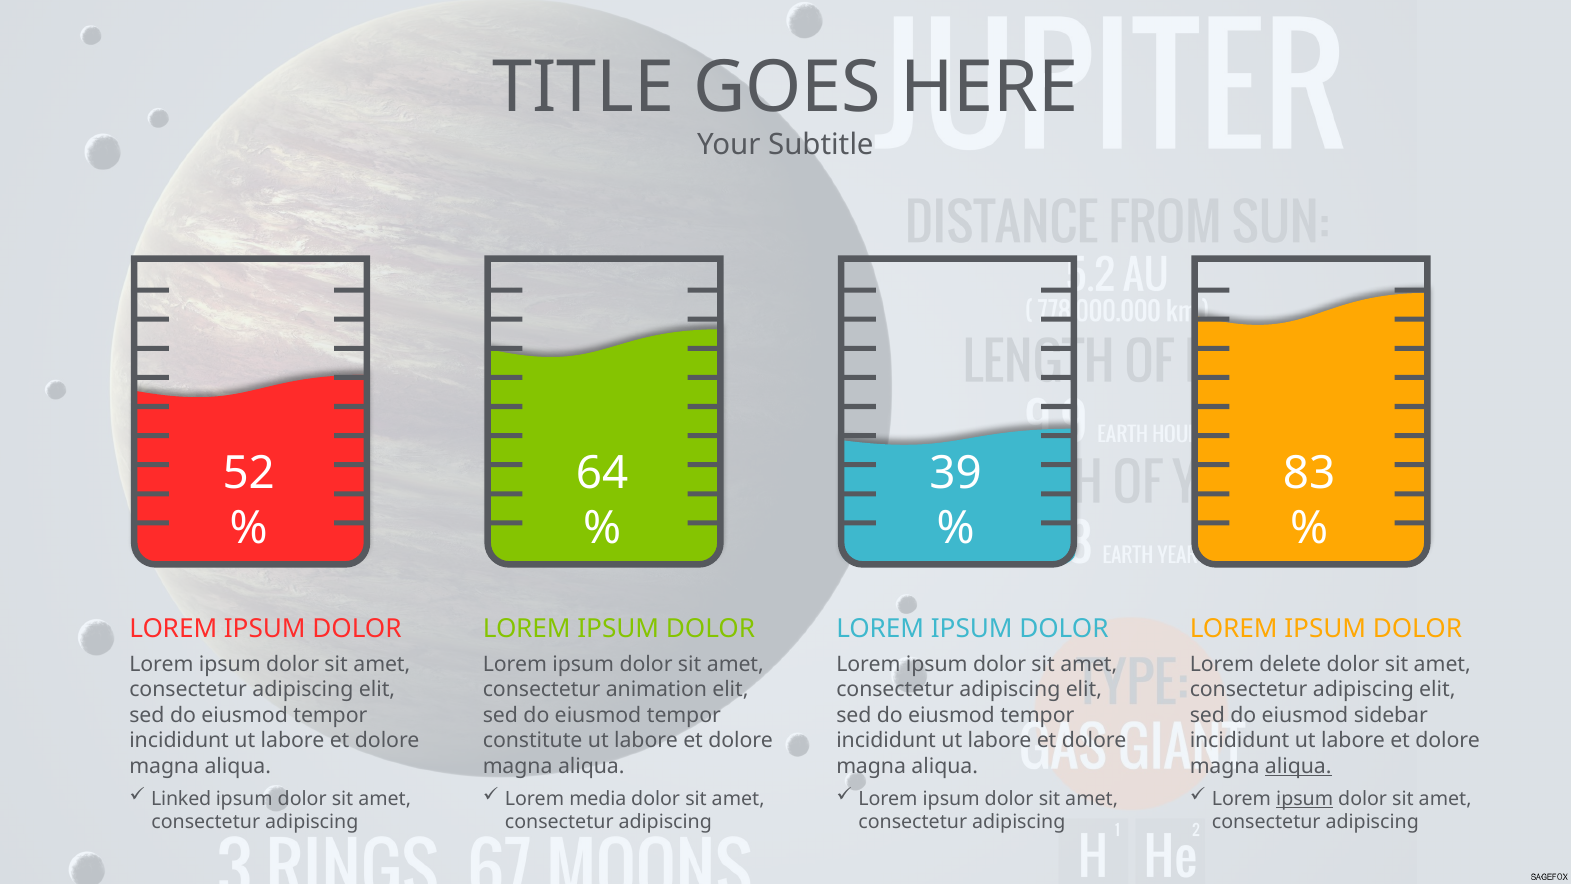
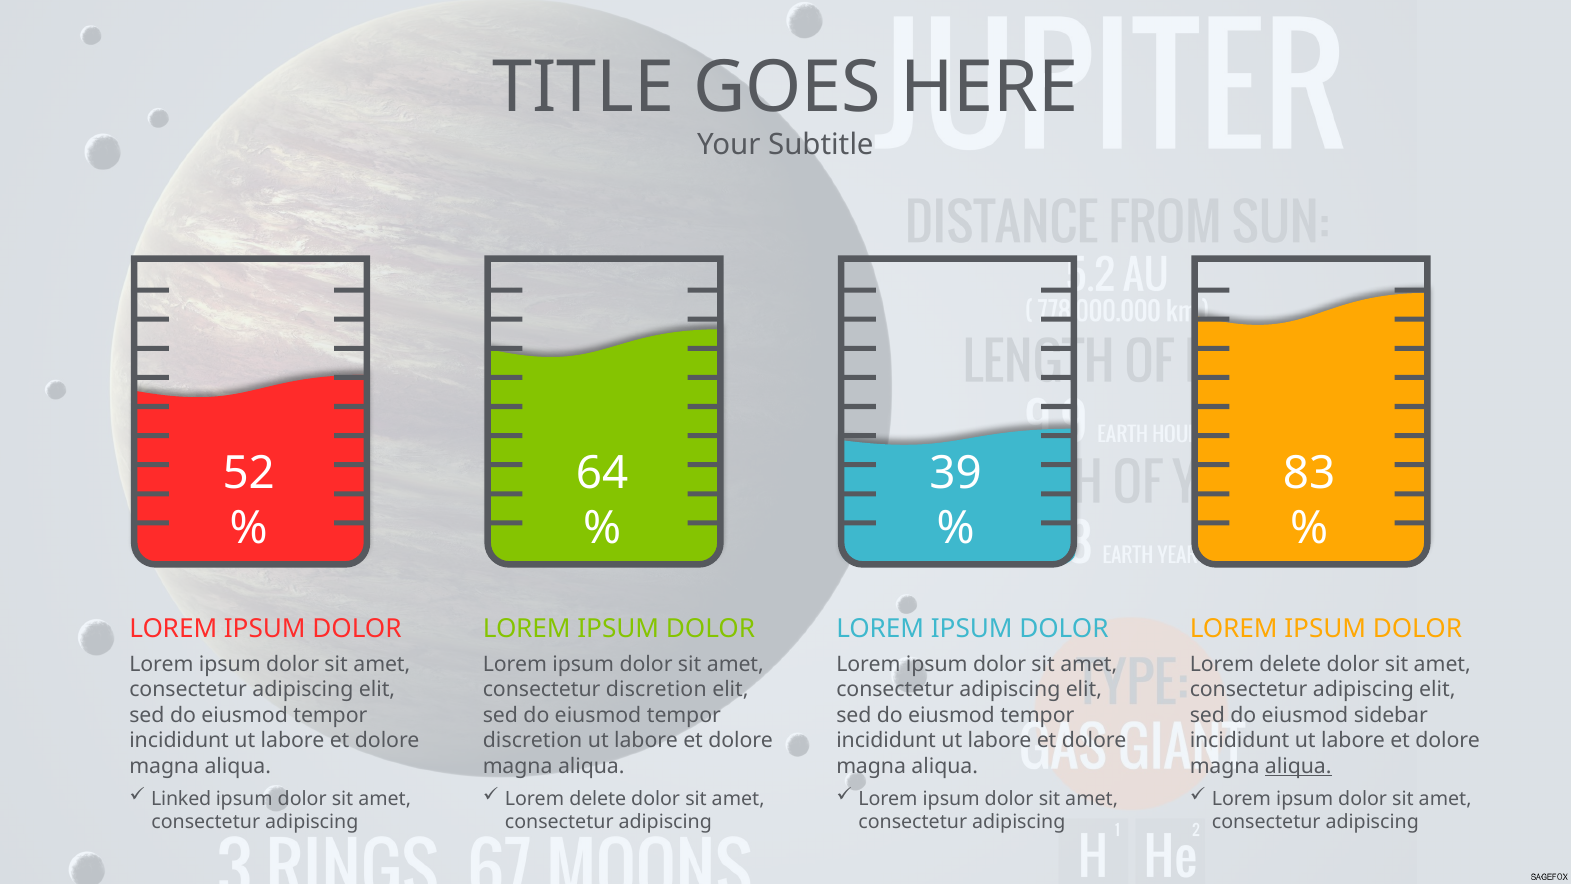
consectetur animation: animation -> discretion (656, 689)
constitute: constitute -> discretion (533, 741)
media: media -> delete (598, 798)
ipsum underline: present -> none (1305, 798)
